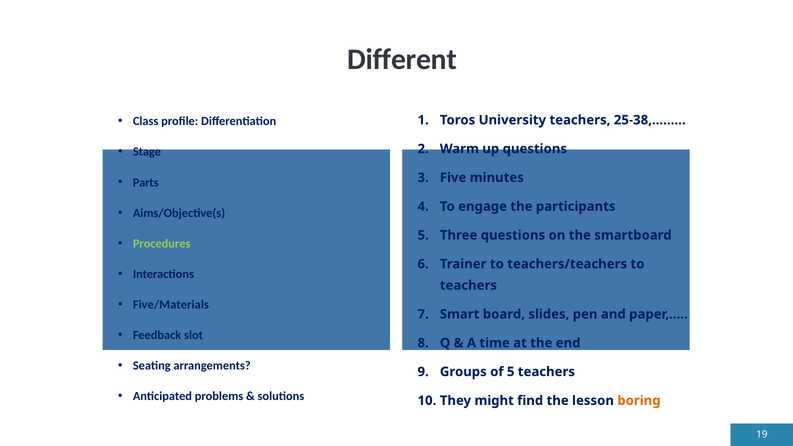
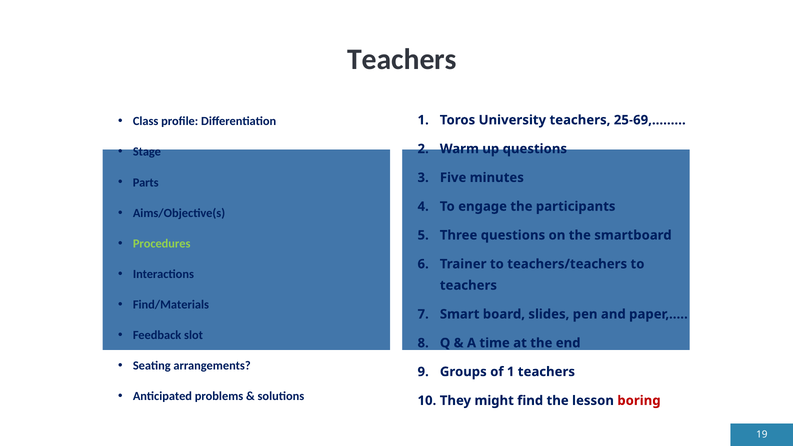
Different: Different -> Teachers (402, 60)
25-38,………: 25-38,……… -> 25-69,……… (650, 120)
Five/Materials: Five/Materials -> Find/Materials (171, 305)
of 5: 5 -> 1 (511, 372)
boring colour: orange -> red (639, 401)
